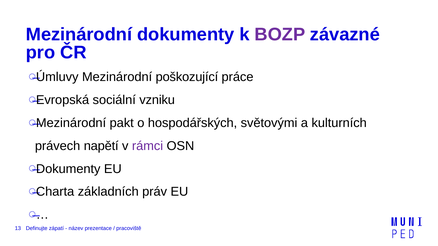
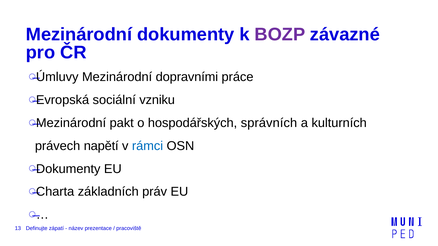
poškozující: poškozující -> dopravními (187, 77)
světovými: světovými -> správních (269, 123)
rámci colour: purple -> blue (148, 146)
